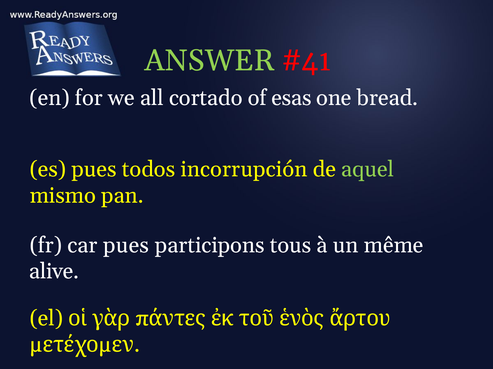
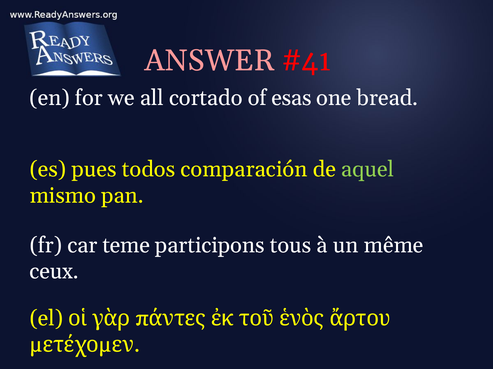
ANSWER colour: light green -> pink (210, 61)
incorrupción: incorrupción -> comparación (244, 170)
car pues: pues -> teme (126, 246)
alive: alive -> ceux (54, 272)
